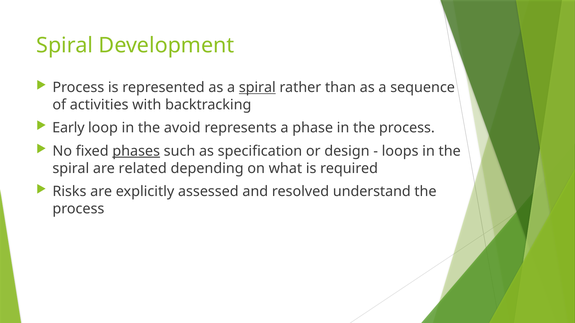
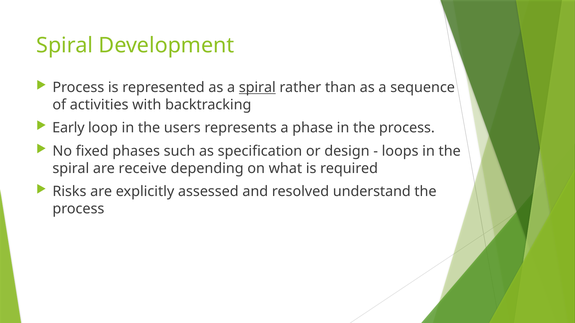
avoid: avoid -> users (182, 128)
phases underline: present -> none (136, 151)
related: related -> receive (143, 169)
